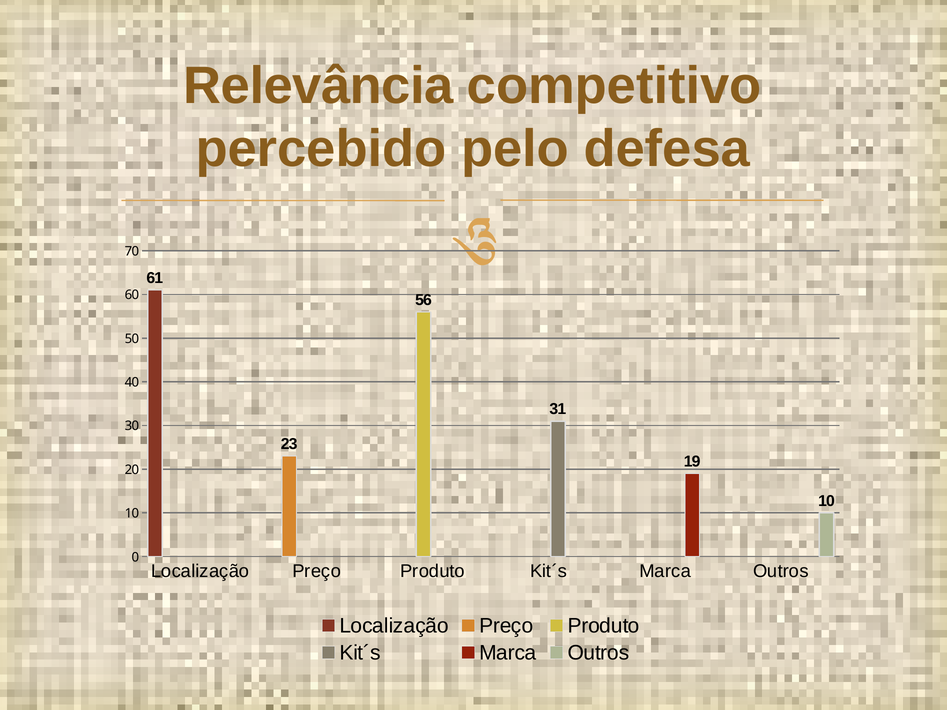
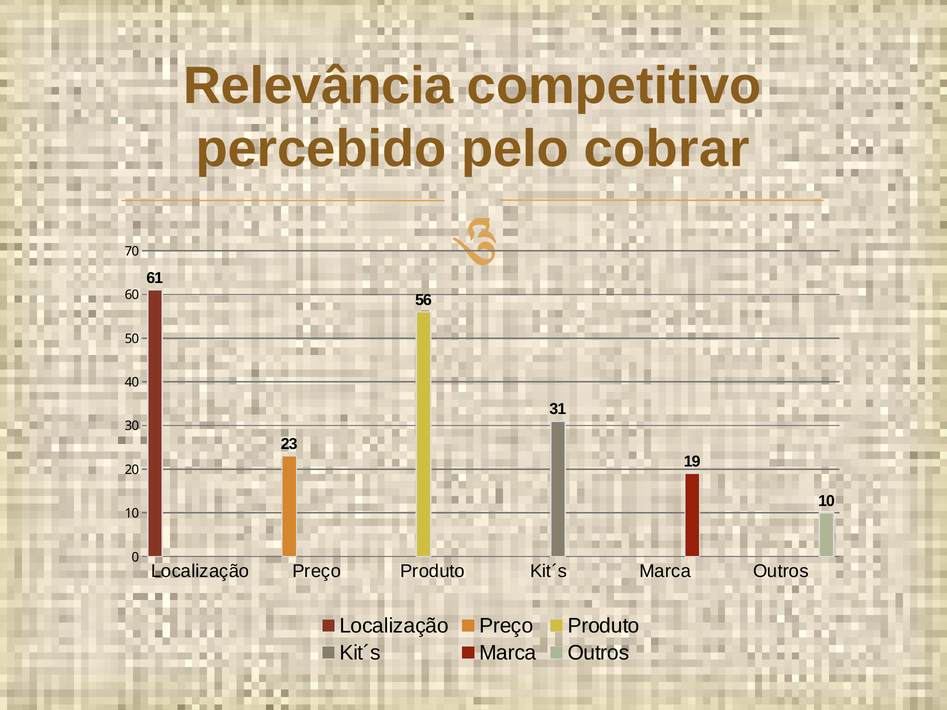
defesa: defesa -> cobrar (667, 149)
